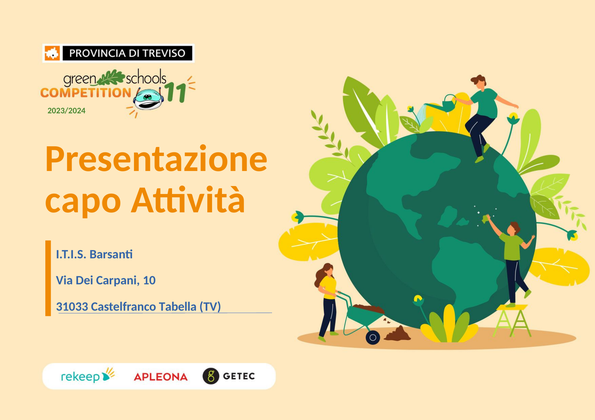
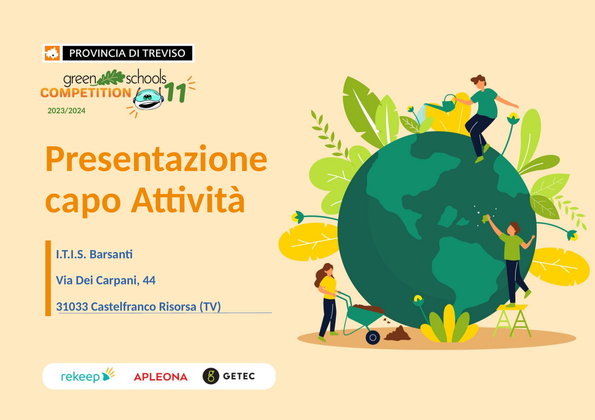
10: 10 -> 44 (149, 281)
Tabella: Tabella -> Risorsa (178, 307)
